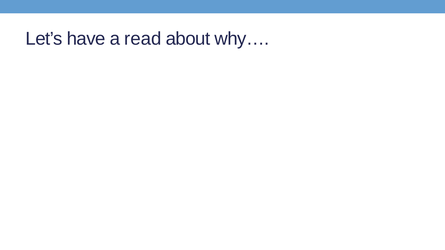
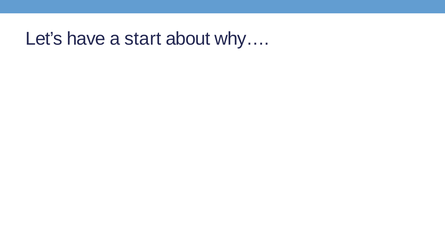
read: read -> start (143, 39)
